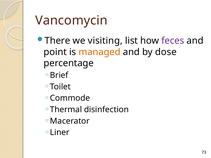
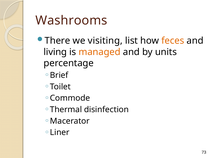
Vancomycin: Vancomycin -> Washrooms (71, 20)
feces colour: purple -> orange (173, 41)
point: point -> living (55, 52)
dose: dose -> units (166, 52)
